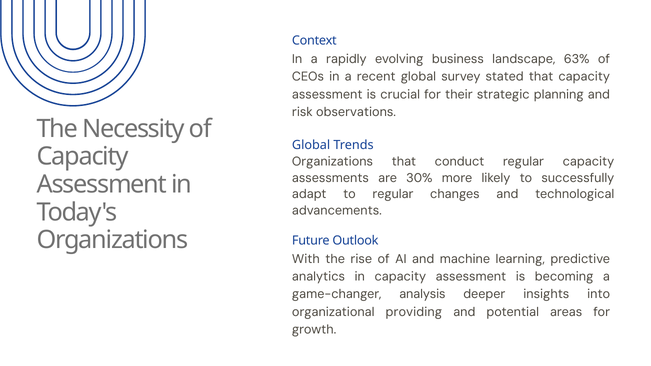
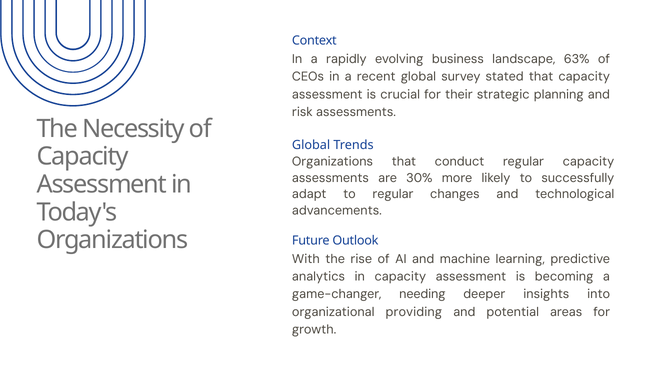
risk observations: observations -> assessments (356, 112)
analysis: analysis -> needing (422, 294)
